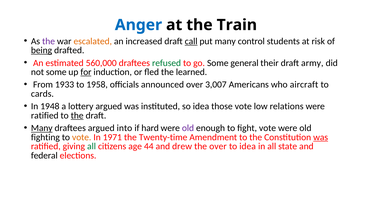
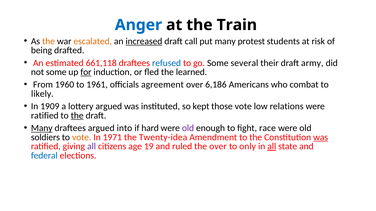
the colour: purple -> orange (49, 41)
increased underline: none -> present (144, 41)
call underline: present -> none (191, 41)
control: control -> protest (251, 41)
being underline: present -> none (42, 50)
560,000: 560,000 -> 661,118 (101, 63)
refused colour: green -> blue (167, 63)
general: general -> several (244, 63)
1933: 1933 -> 1960 (65, 85)
1958: 1958 -> 1961 (97, 85)
announced: announced -> agreement (162, 85)
3,007: 3,007 -> 6,186 (216, 85)
aircraft: aircraft -> combat (304, 85)
cards: cards -> likely (42, 94)
1948: 1948 -> 1909 (50, 107)
so idea: idea -> kept (201, 107)
fight vote: vote -> race (267, 128)
fighting: fighting -> soldiers (45, 138)
Twenty-time: Twenty-time -> Twenty-idea (163, 138)
all colour: green -> purple (92, 147)
44: 44 -> 19 (149, 147)
drew: drew -> ruled (182, 147)
to idea: idea -> only (248, 147)
all underline: none -> present (272, 147)
federal colour: black -> blue (44, 156)
